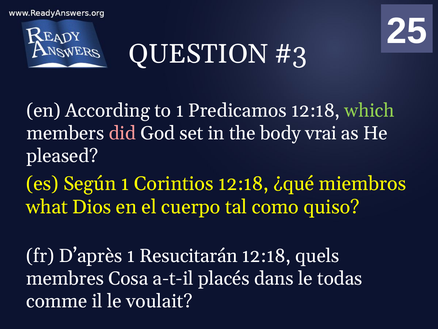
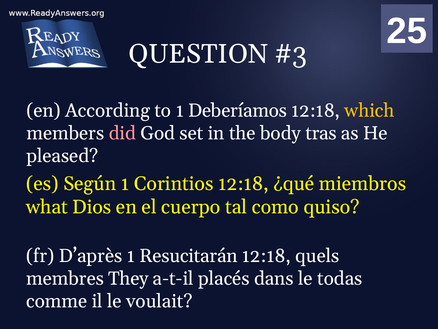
Predicamos: Predicamos -> Deberíamos (238, 110)
which colour: light green -> yellow (369, 110)
vrai: vrai -> tras (321, 133)
Cosa: Cosa -> They (128, 278)
